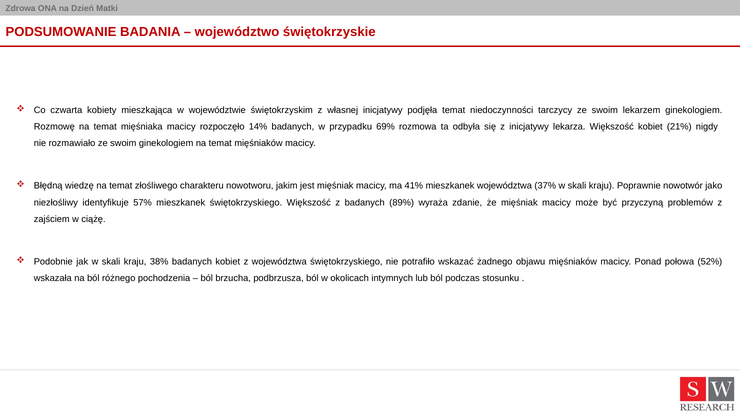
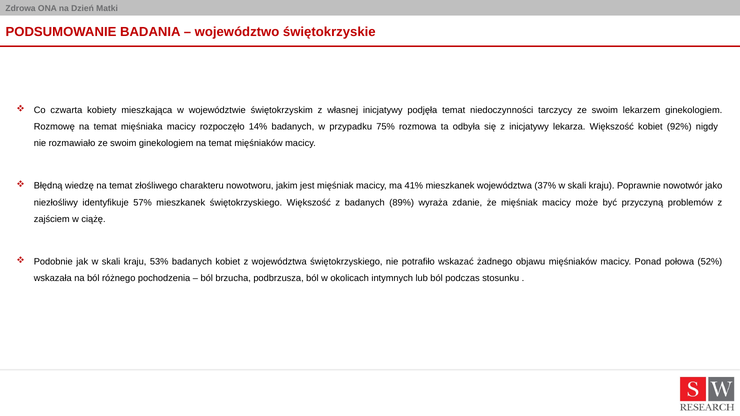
69%: 69% -> 75% (386, 127)
21%: 21% -> 92% (679, 127)
38%: 38% -> 53% (159, 262)
